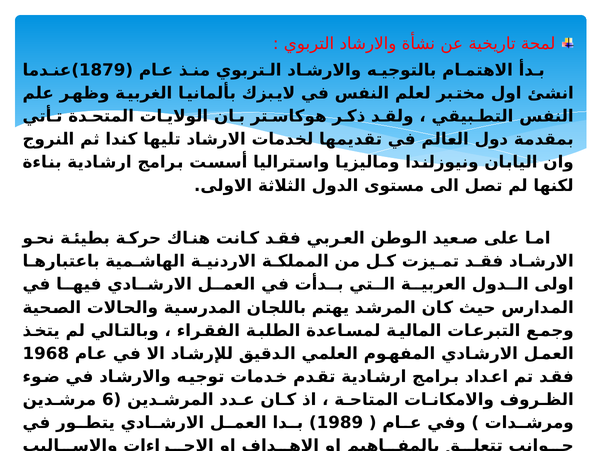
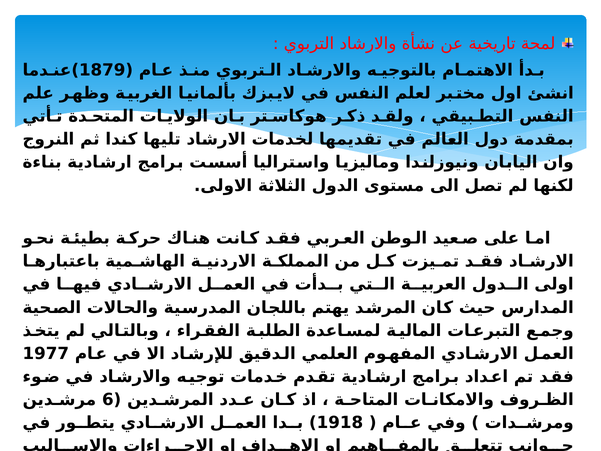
1968: 1968 -> 1977 (46, 353)
1989: 1989 -> 1918 (340, 423)
